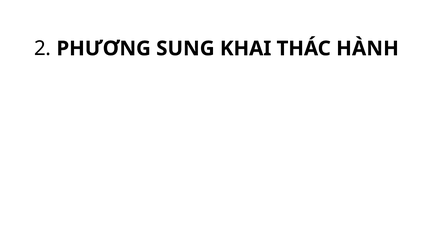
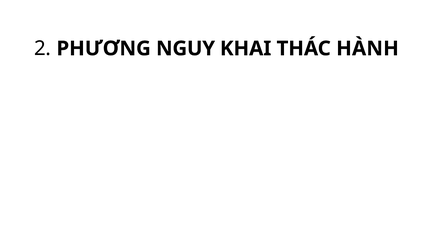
SUNG: SUNG -> NGUY (186, 48)
